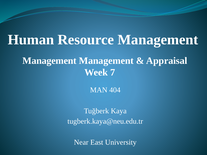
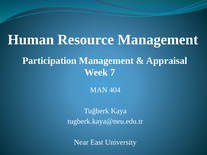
Management: Management -> Participation (49, 61)
